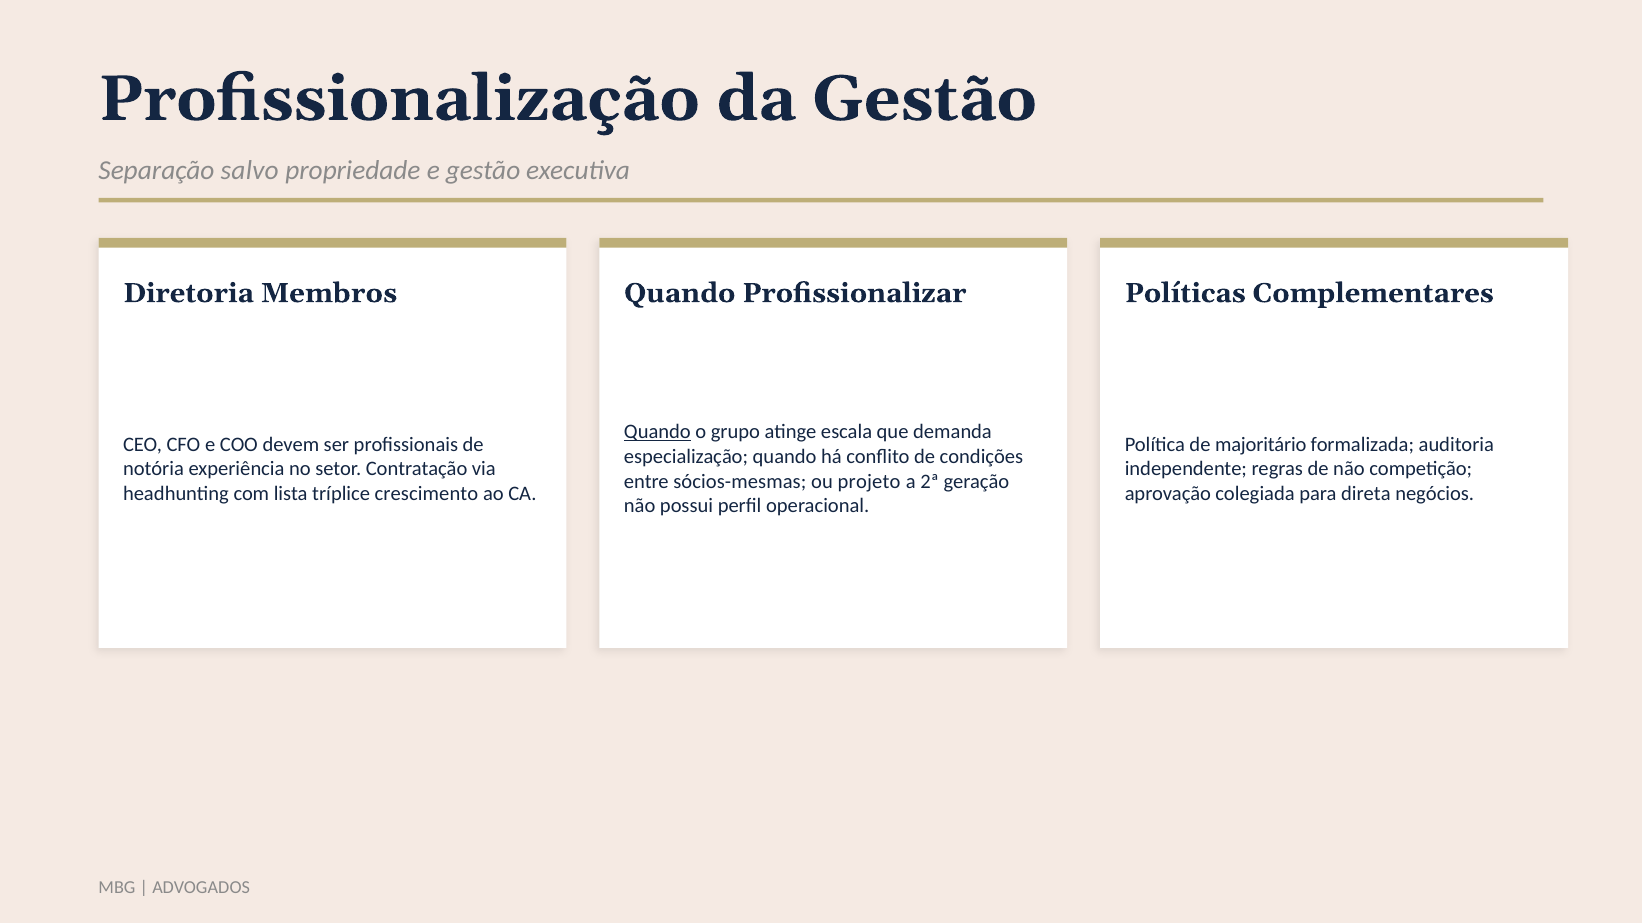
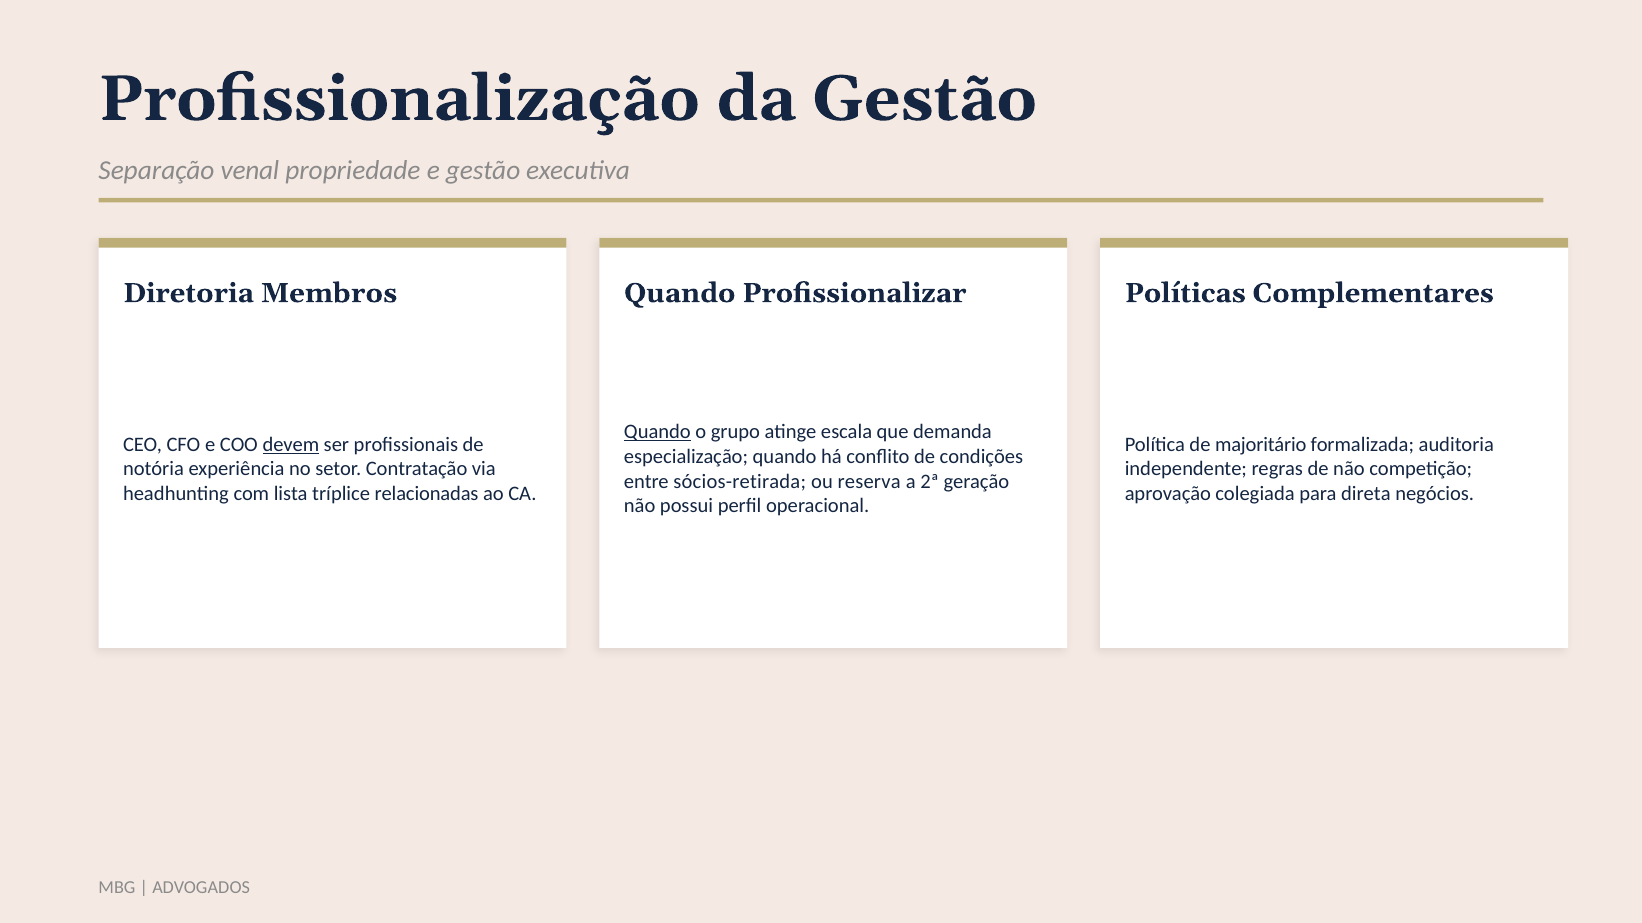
salvo: salvo -> venal (250, 170)
devem underline: none -> present (291, 445)
sócios-mesmas: sócios-mesmas -> sócios-retirada (740, 482)
projeto: projeto -> reserva (869, 482)
crescimento: crescimento -> relacionadas (427, 494)
